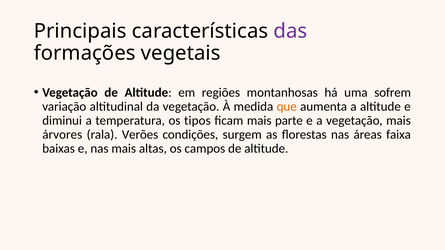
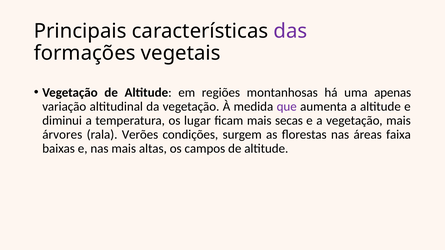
sofrem: sofrem -> apenas (393, 93)
que colour: orange -> purple (287, 107)
tipos: tipos -> lugar (197, 121)
parte: parte -> secas (289, 121)
